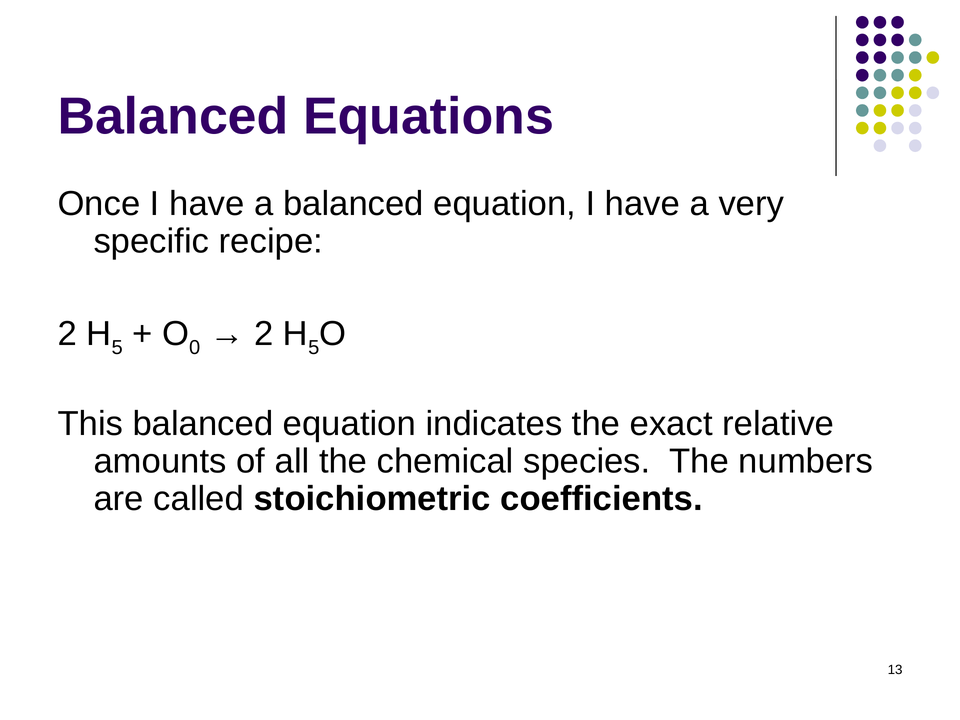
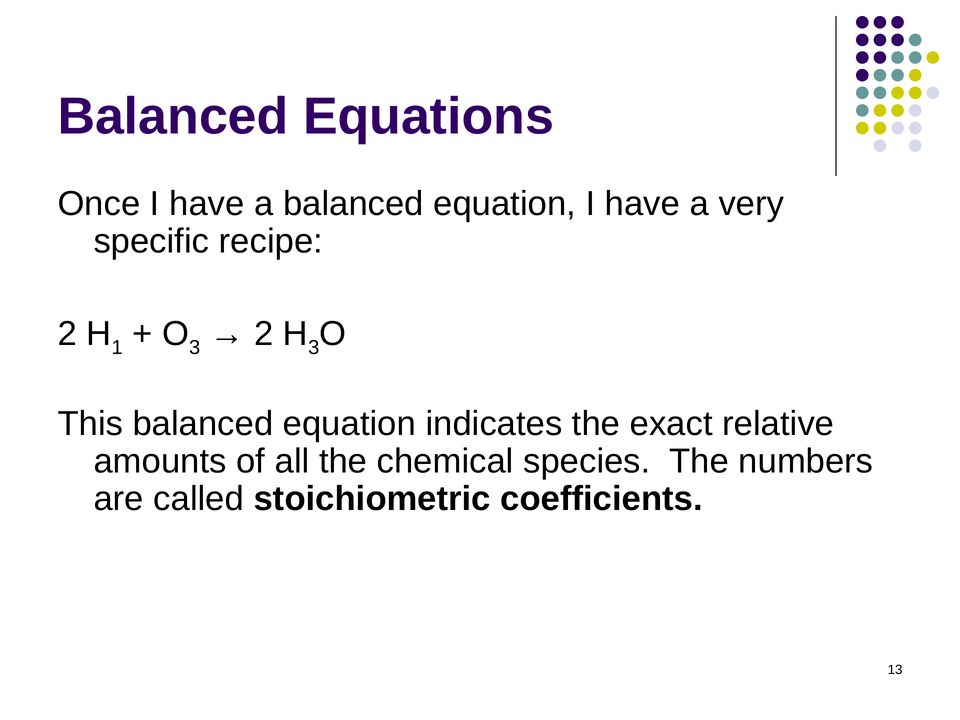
5: 5 -> 1 (117, 347)
0: 0 -> 3 (195, 347)
5: 5 -> 3 (314, 347)
